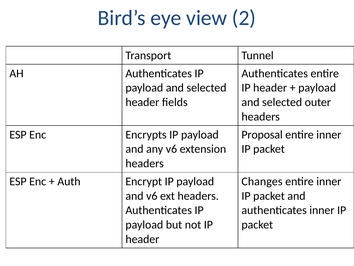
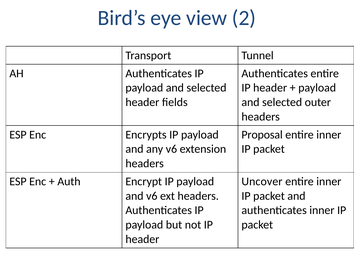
Changes: Changes -> Uncover (262, 181)
